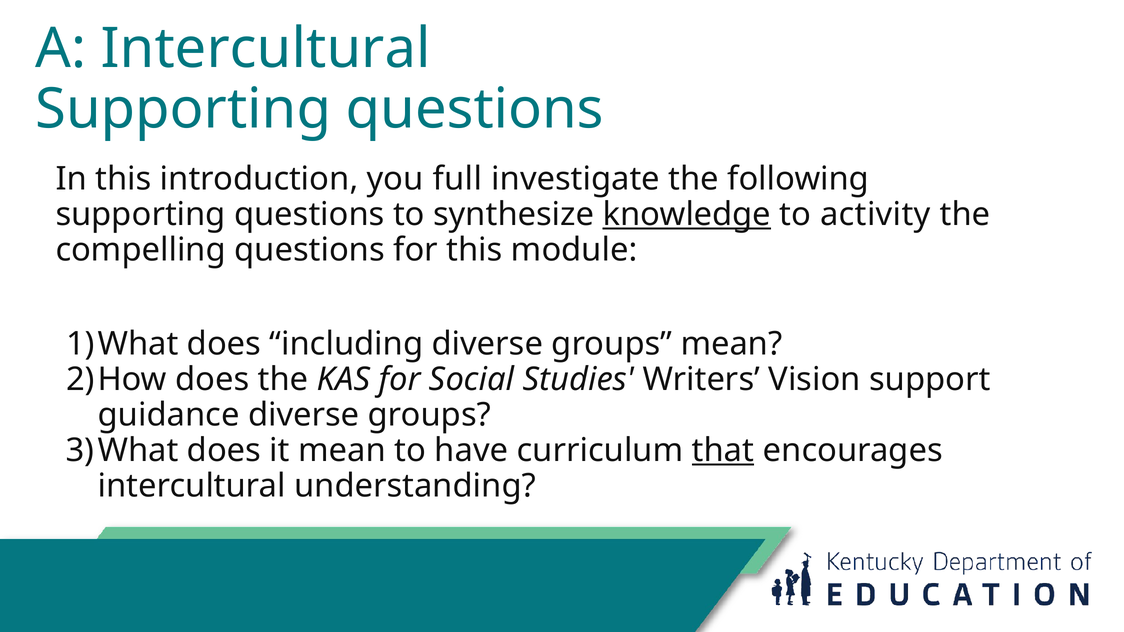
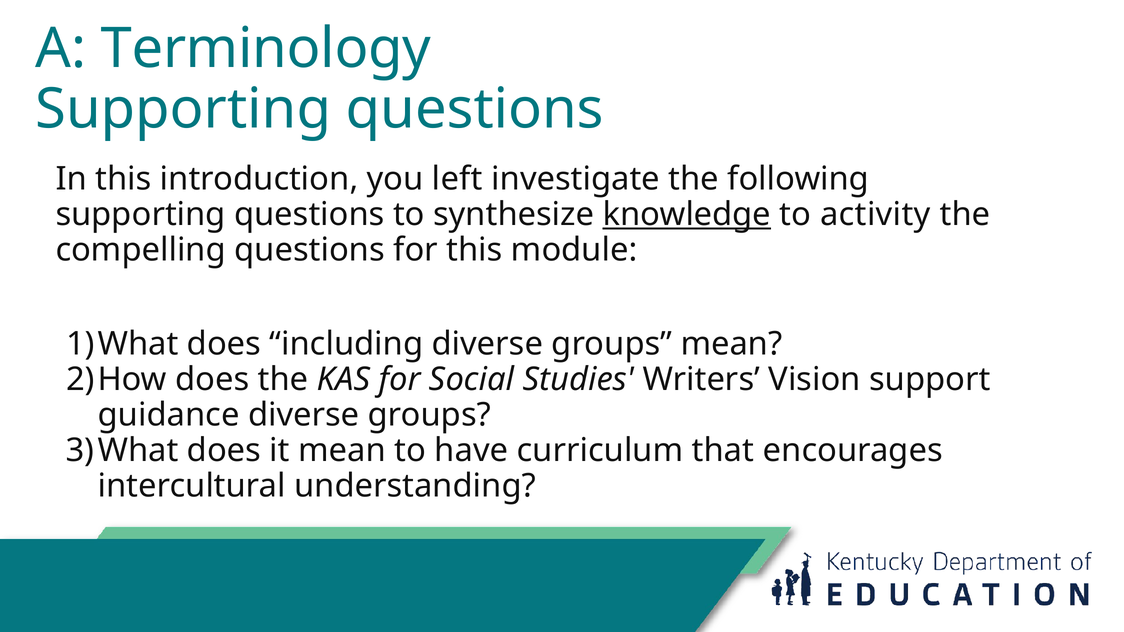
A Intercultural: Intercultural -> Terminology (266, 49)
full: full -> left (457, 179)
that underline: present -> none (723, 451)
